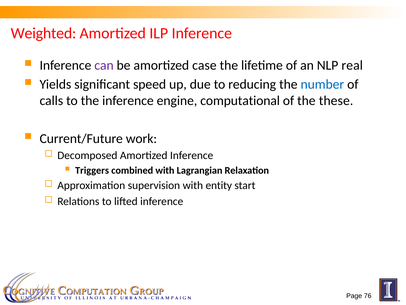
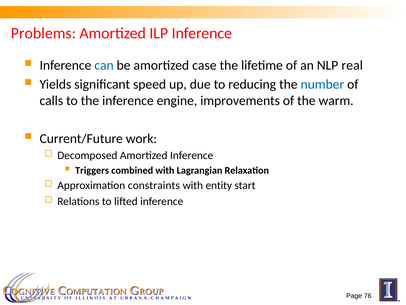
Weighted: Weighted -> Problems (43, 33)
can colour: purple -> blue (104, 65)
computational: computational -> improvements (240, 100)
these: these -> warm (336, 100)
supervision: supervision -> constraints (154, 185)
